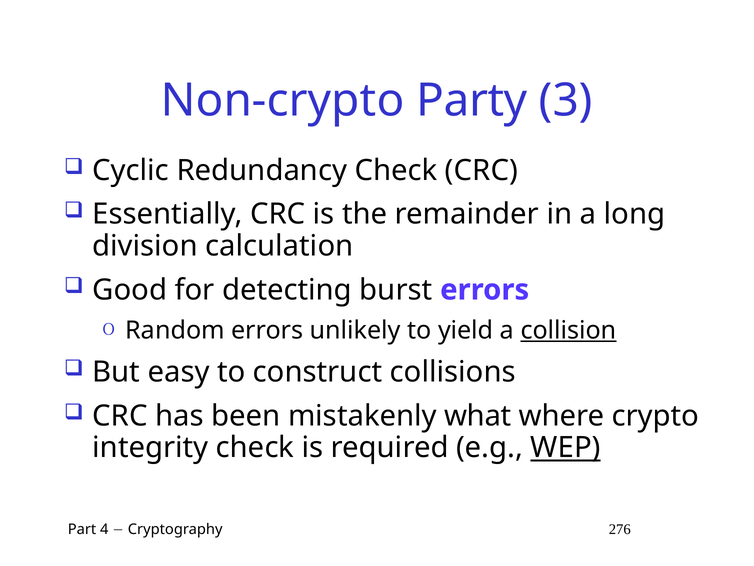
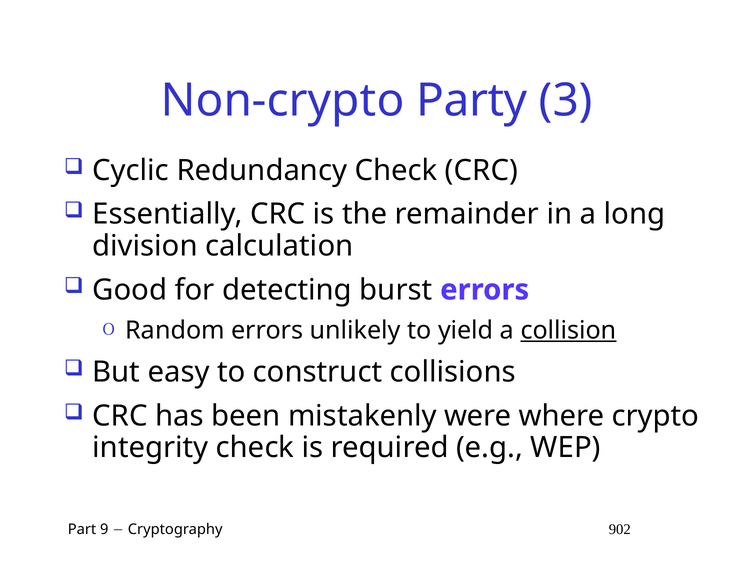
what: what -> were (478, 416)
WEP underline: present -> none (566, 447)
4: 4 -> 9 (104, 529)
276: 276 -> 902 (620, 529)
